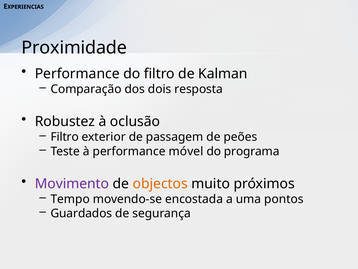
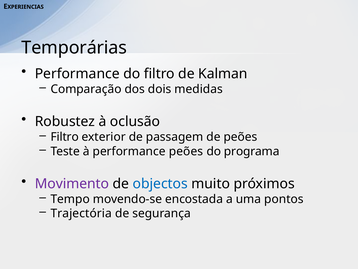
Proximidade: Proximidade -> Temporárias (74, 48)
resposta: resposta -> medidas (199, 89)
performance móvel: móvel -> peões (186, 151)
objectos colour: orange -> blue (160, 183)
Guardados: Guardados -> Trajectória (81, 213)
